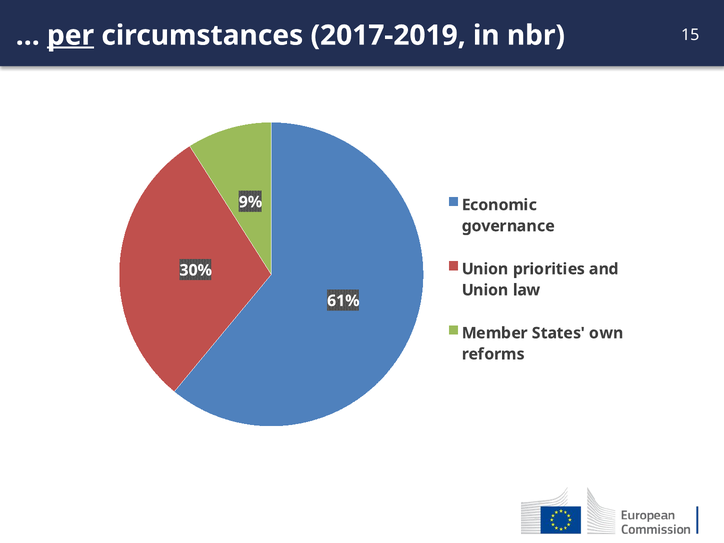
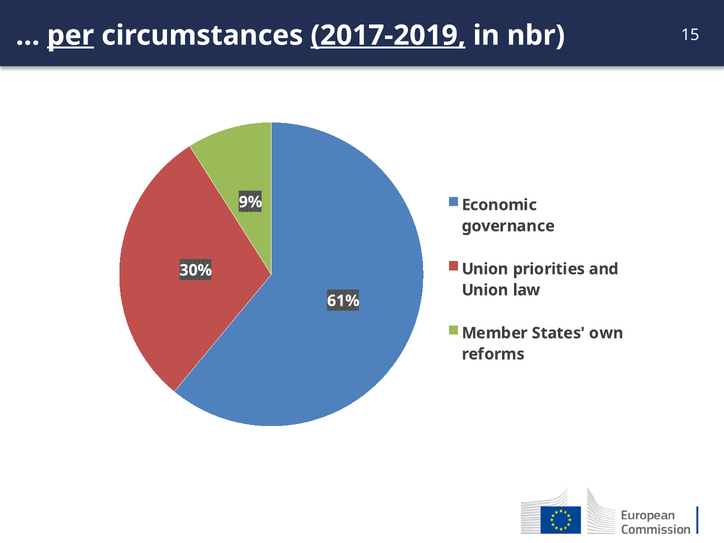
2017-2019 underline: none -> present (388, 35)
